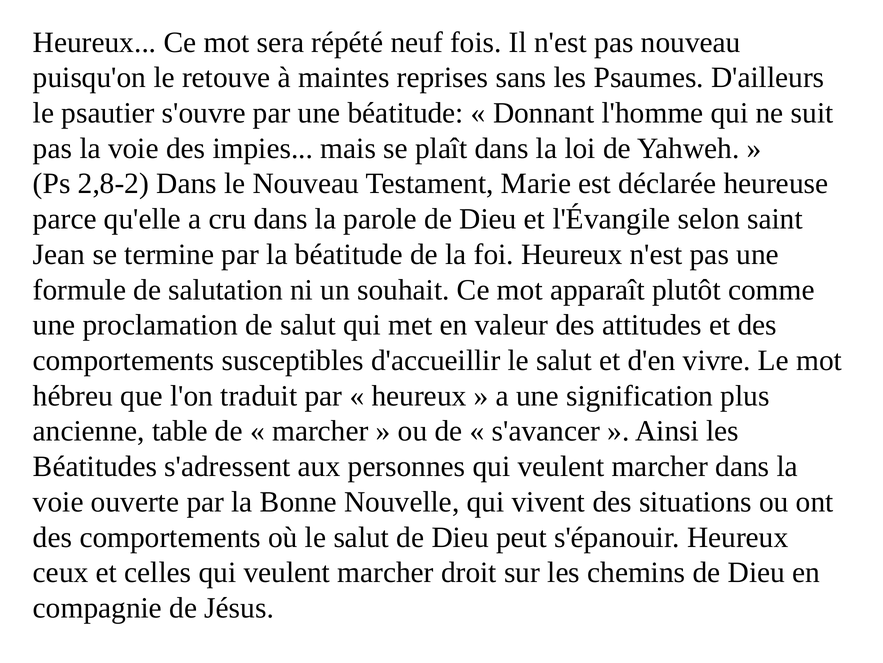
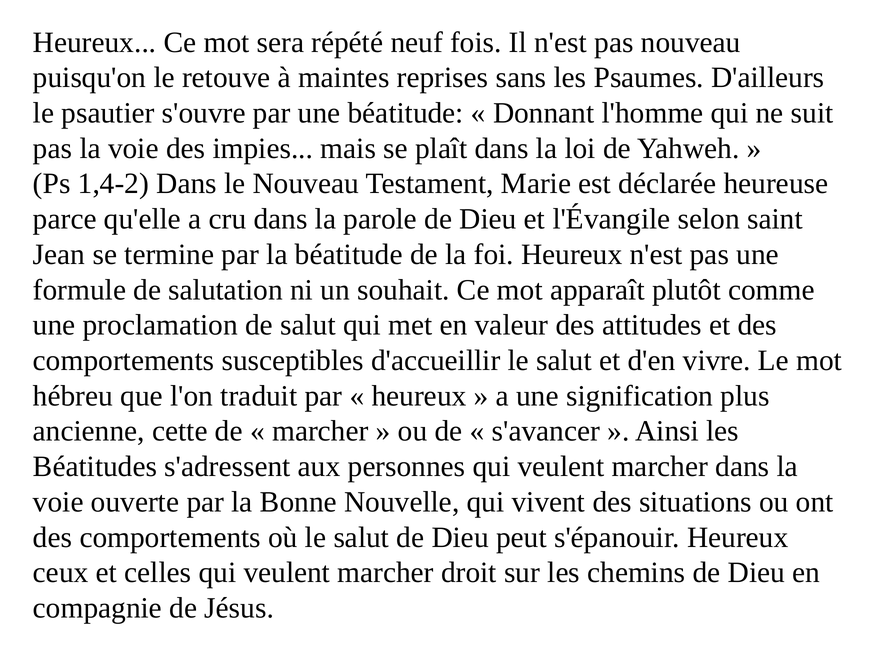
2,8-2: 2,8-2 -> 1,4-2 (113, 184)
table: table -> cette (180, 431)
